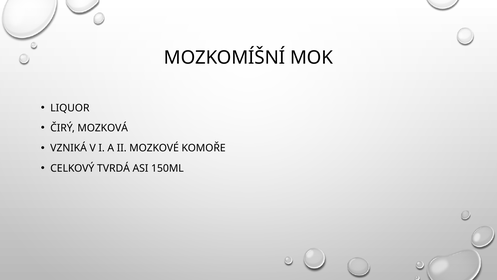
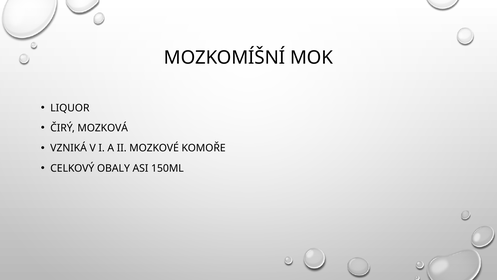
TVRDÁ: TVRDÁ -> OBALY (113, 168)
